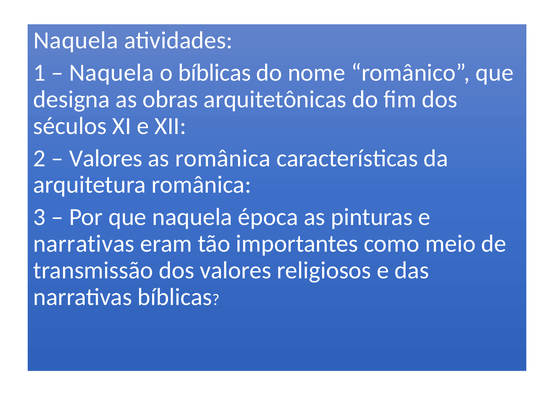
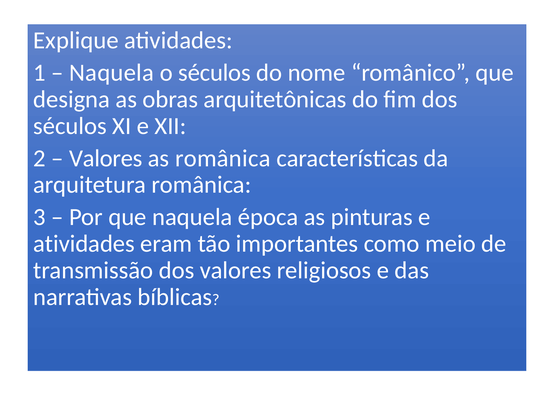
Naquela: Naquela -> Explique (76, 40)
o bíblicas: bíblicas -> séculos (215, 73)
narrativas: narrativas -> atividades (84, 244)
